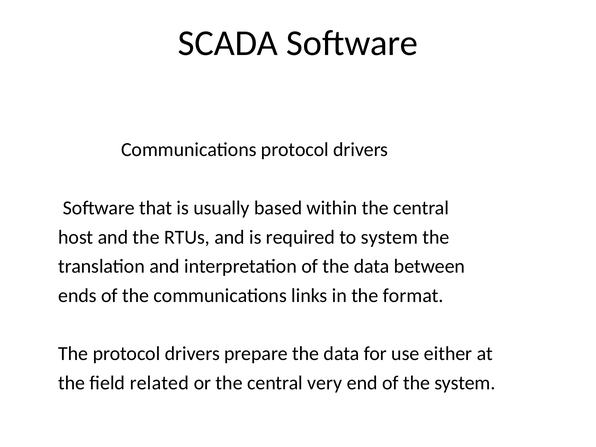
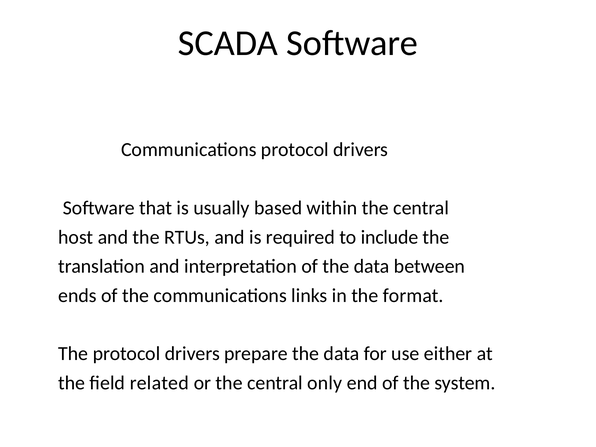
to system: system -> include (390, 237)
very: very -> only (325, 383)
